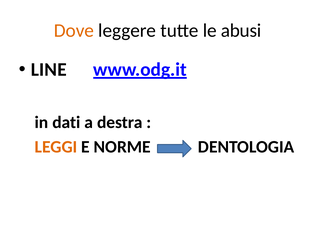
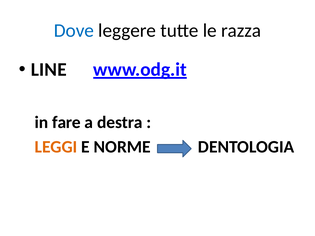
Dove colour: orange -> blue (74, 30)
abusi: abusi -> razza (241, 30)
dati: dati -> fare (66, 122)
